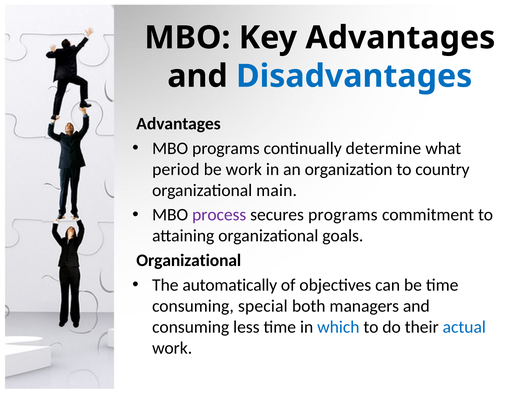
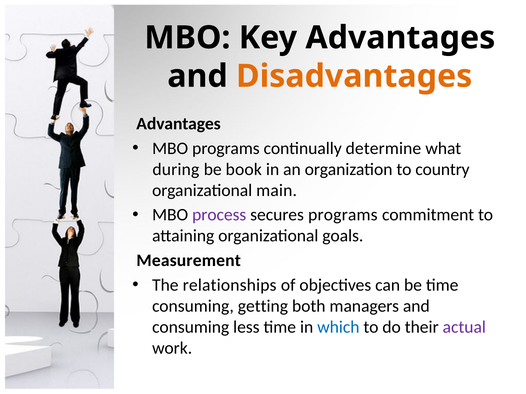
Disadvantages colour: blue -> orange (354, 76)
period: period -> during (176, 170)
be work: work -> book (244, 170)
Organizational: Organizational -> Measurement (189, 261)
automatically: automatically -> relationships (230, 285)
special: special -> getting (263, 306)
actual colour: blue -> purple (464, 327)
